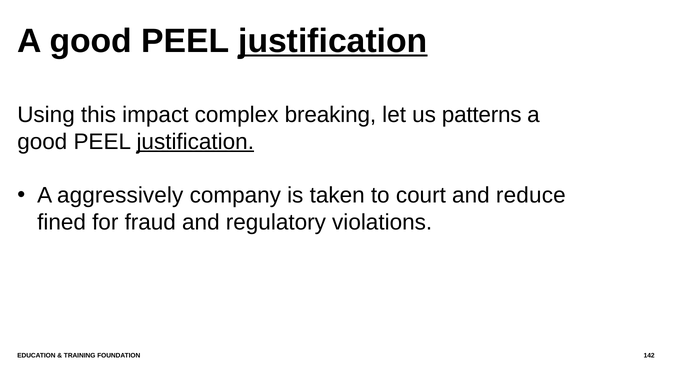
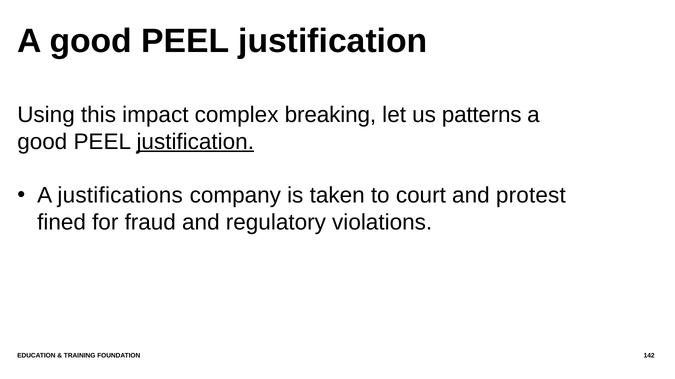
justification underline: present -> none (333, 41)
aggressively: aggressively -> justifications (120, 196)
reduce: reduce -> protest (531, 196)
